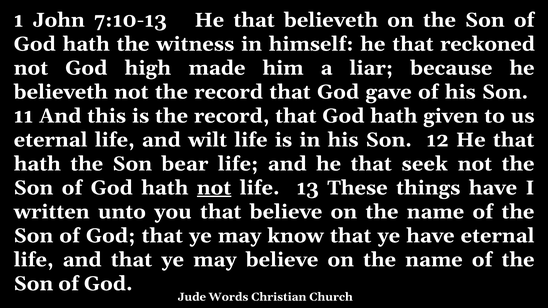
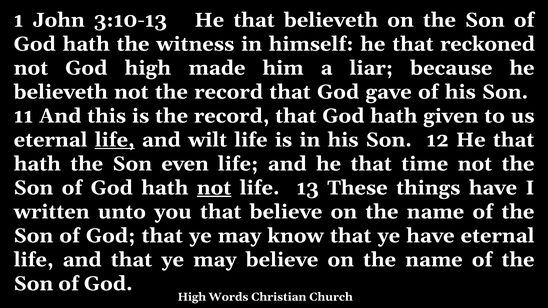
7:10-13: 7:10-13 -> 3:10-13 (130, 20)
life underline: none -> present (115, 140)
bear: bear -> even (185, 164)
seek: seek -> time (425, 164)
Jude: Jude -> High (192, 297)
